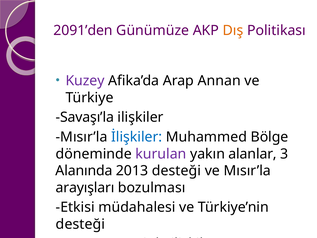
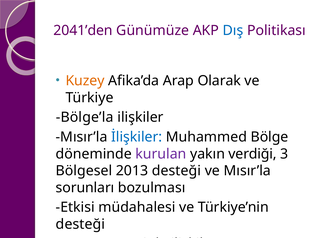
2091’den: 2091’den -> 2041’den (83, 30)
Dış colour: orange -> blue (233, 30)
Kuzey colour: purple -> orange (85, 81)
Annan: Annan -> Olarak (219, 81)
Savaşı’la: Savaşı’la -> Bölge’la (85, 117)
alanlar: alanlar -> verdiği (253, 154)
Alanında: Alanında -> Bölgesel (84, 171)
arayışları: arayışları -> sorunları (85, 188)
